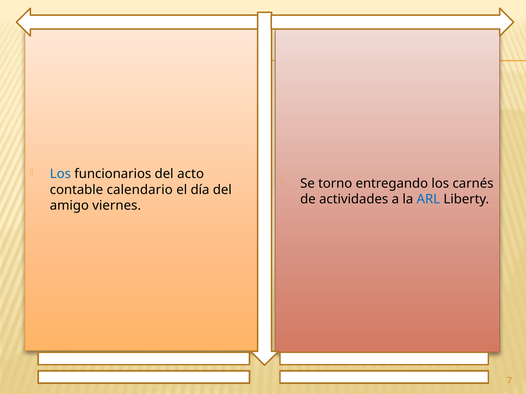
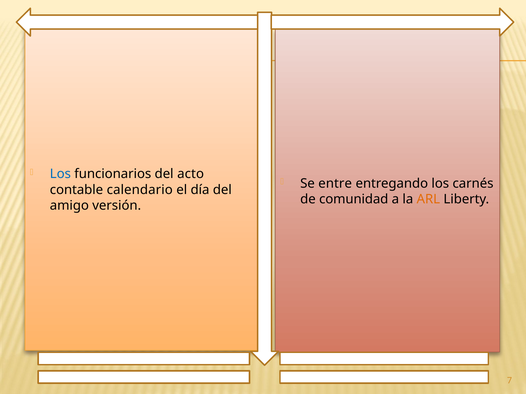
torno: torno -> entre (335, 184)
actividades: actividades -> comunidad (354, 199)
ARL colour: blue -> orange (428, 199)
viernes: viernes -> versión (117, 206)
